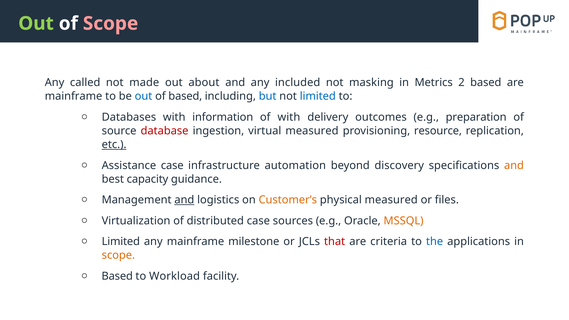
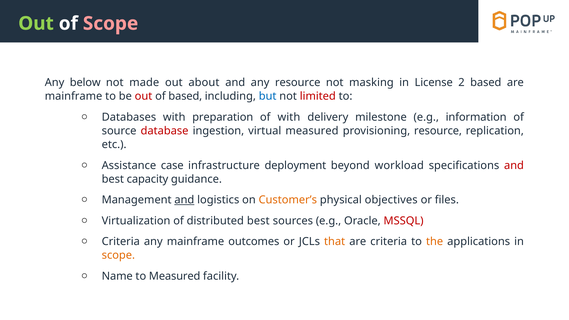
called: called -> below (85, 83)
any included: included -> resource (298, 83)
Metrics: Metrics -> License (434, 83)
out colour: blue -> red (143, 96)
limited colour: blue -> red (318, 96)
information: information -> preparation (223, 117)
outcomes: outcomes -> milestone (381, 117)
preparation: preparation -> information (476, 117)
etc underline: present -> none (114, 145)
automation: automation -> deployment (295, 165)
discovery: discovery -> workload (399, 165)
and colour: orange -> red (514, 165)
physical measured: measured -> objectives (391, 200)
distributed case: case -> best (258, 221)
MSSQL colour: orange -> red (404, 221)
Limited: Limited -> Criteria (121, 242)
milestone: milestone -> outcomes (254, 242)
that colour: red -> orange (335, 242)
the colour: blue -> orange (435, 242)
Based: Based -> Name (117, 276)
to Workload: Workload -> Measured (175, 276)
